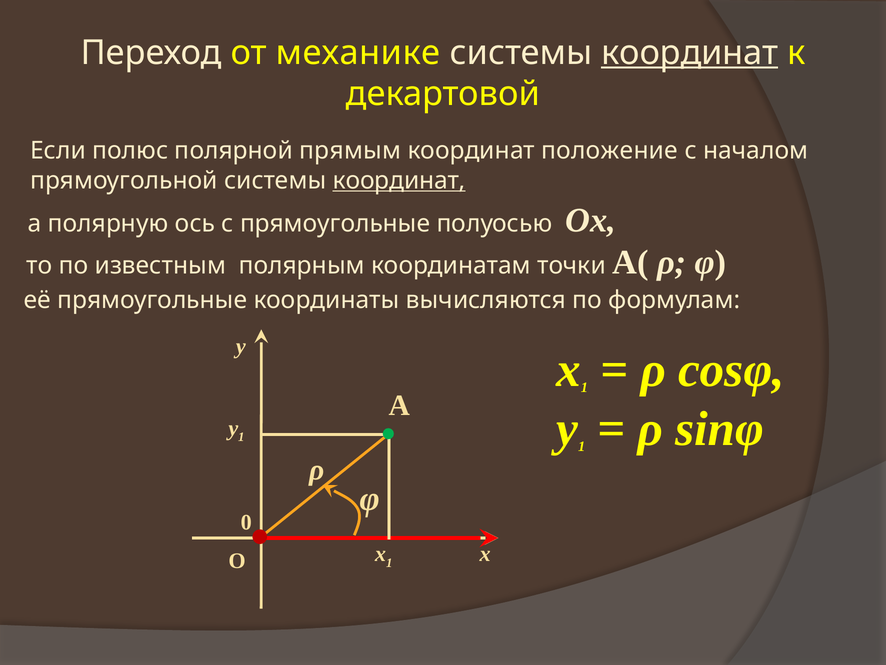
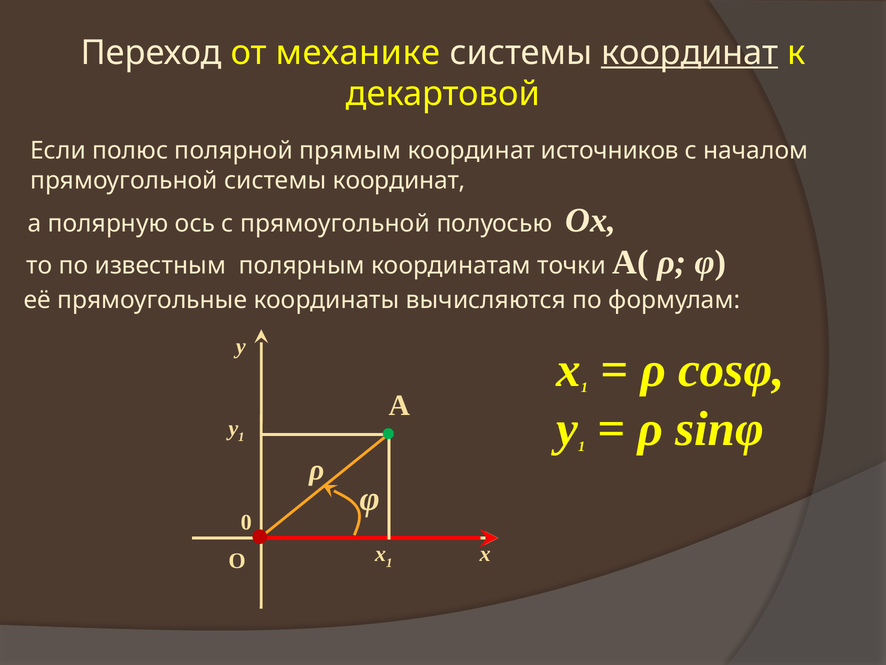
положение: положение -> источников (610, 151)
координат underline: present -> none (399, 180)
с прямоугольные: прямоугольные -> прямоугольной (335, 223)
